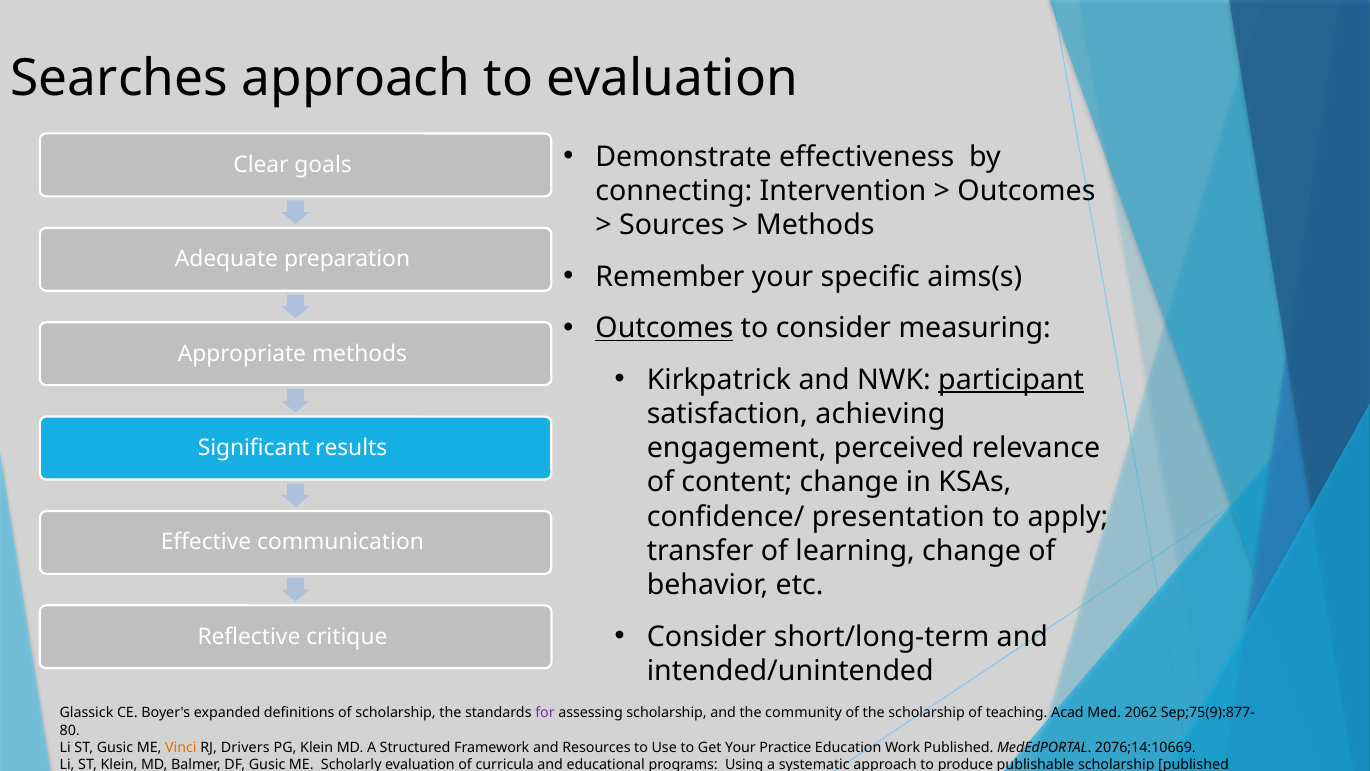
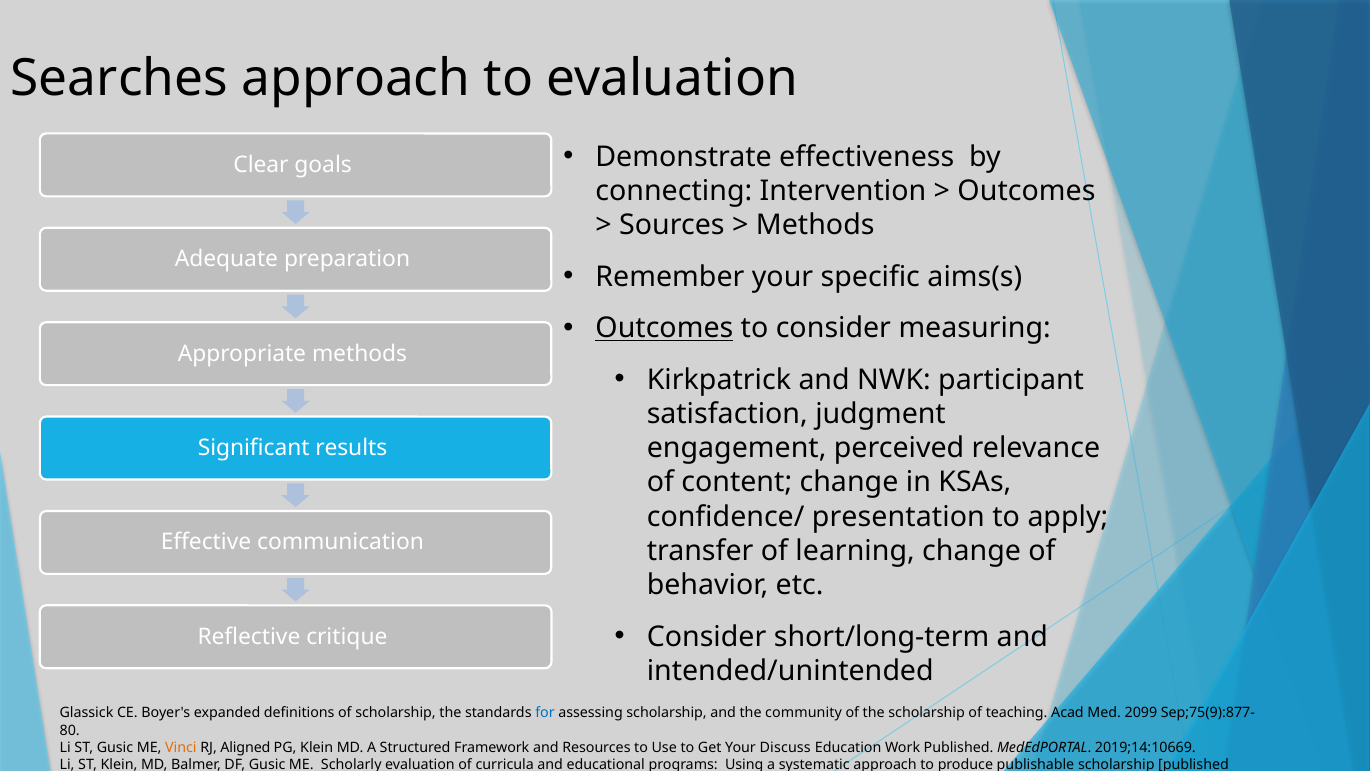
participant underline: present -> none (1011, 380)
achieving: achieving -> judgment (881, 414)
for colour: purple -> blue (545, 713)
2062: 2062 -> 2099 (1141, 713)
Drivers: Drivers -> Aligned (245, 747)
Practice: Practice -> Discuss (785, 747)
2076;14:10669: 2076;14:10669 -> 2019;14:10669 (1145, 747)
